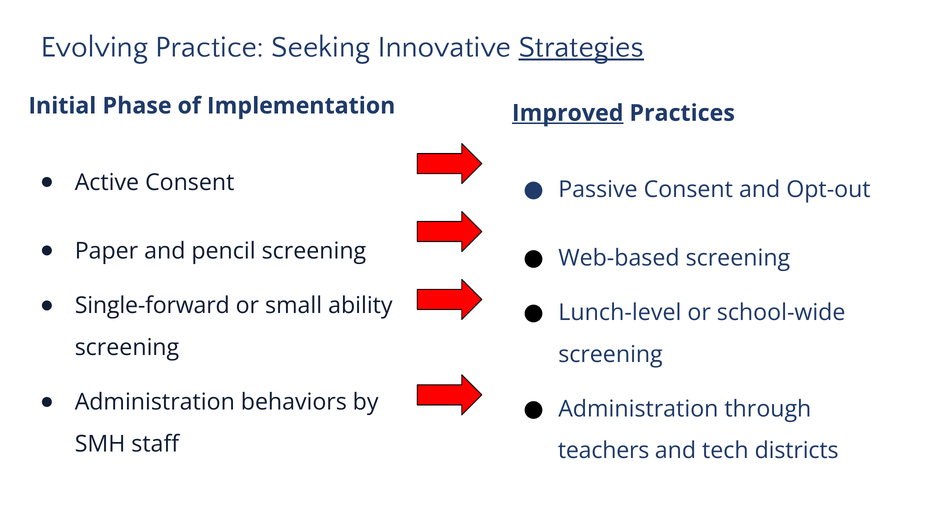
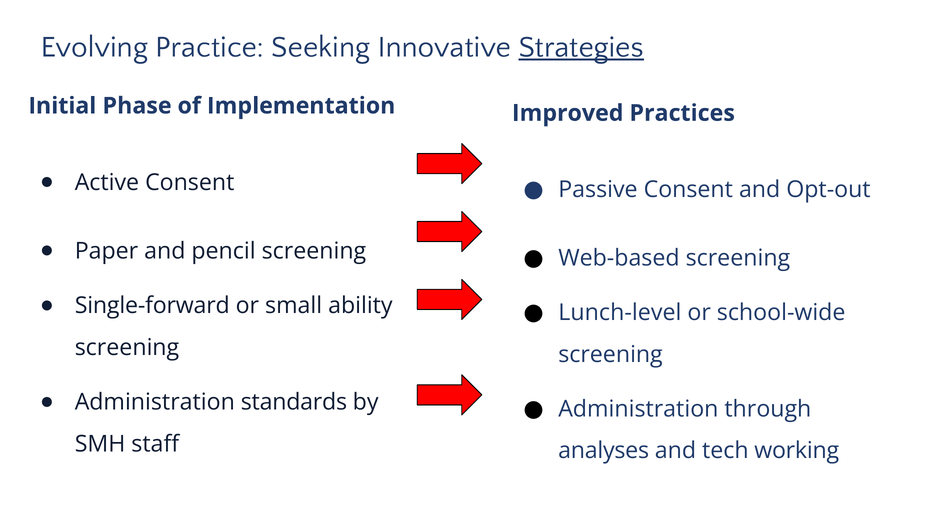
Improved underline: present -> none (568, 113)
behaviors: behaviors -> standards (294, 402)
teachers: teachers -> analyses (604, 451)
districts: districts -> working (797, 451)
